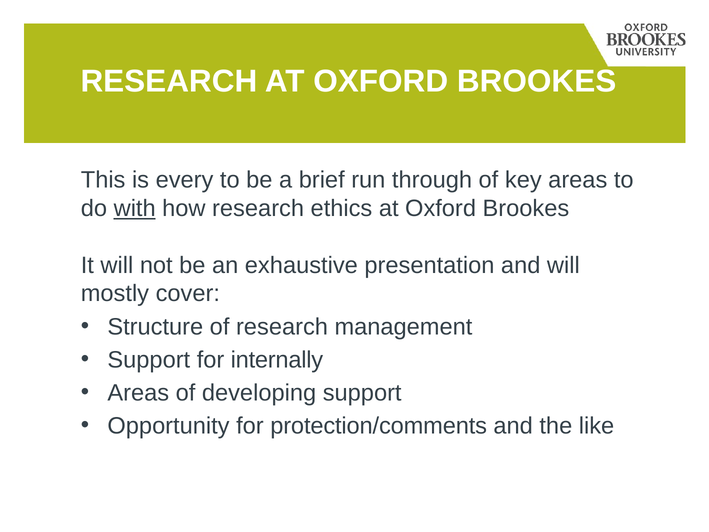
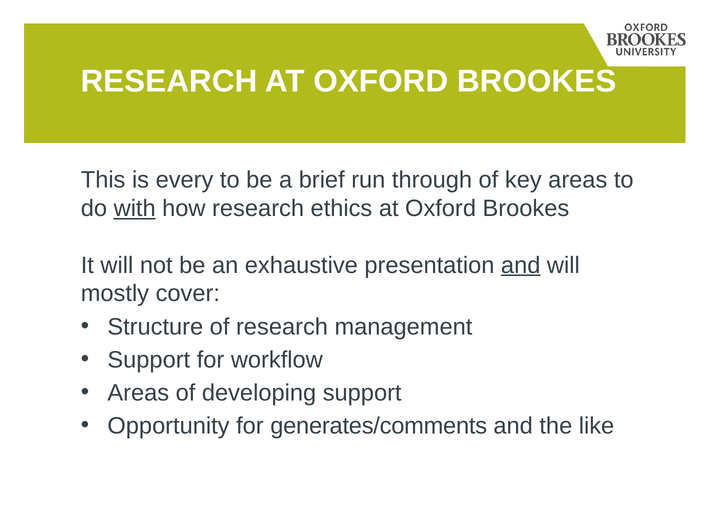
and underline: none -> present (521, 265)
internally: internally -> workflow (277, 360)
protection/comments: protection/comments -> generates/comments (379, 426)
